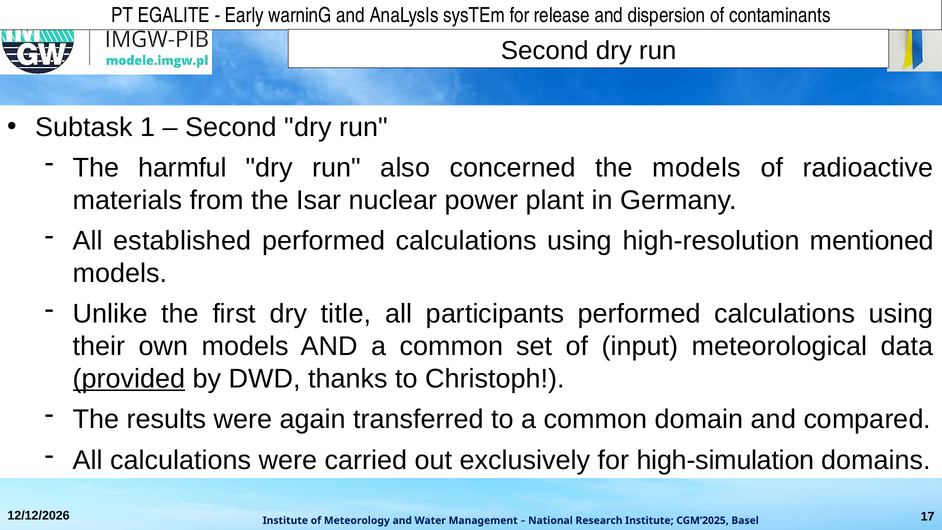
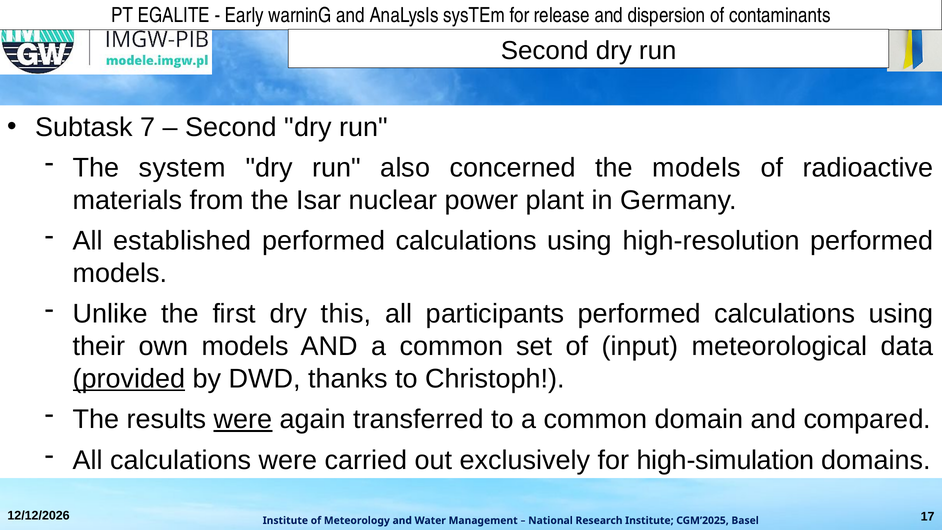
1: 1 -> 7 (148, 127)
The harmful: harmful -> system (182, 168)
high-resolution mentioned: mentioned -> performed (872, 241)
title: title -> this (346, 314)
were underline: none -> present (243, 419)
